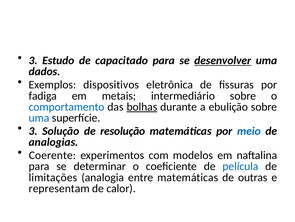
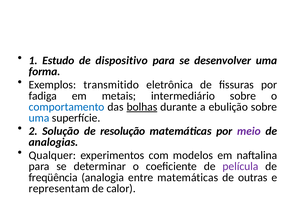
3: 3 -> 1 (33, 60)
capacitado: capacitado -> dispositivo (122, 60)
desenvolver underline: present -> none (223, 60)
dados: dados -> forma (45, 71)
dispositivos: dispositivos -> transmitido (111, 84)
3: 3 -> 2 (33, 131)
meio colour: blue -> purple (249, 131)
Coerente: Coerente -> Qualquer (52, 155)
película colour: blue -> purple (240, 166)
limitações: limitações -> freqüência (53, 177)
